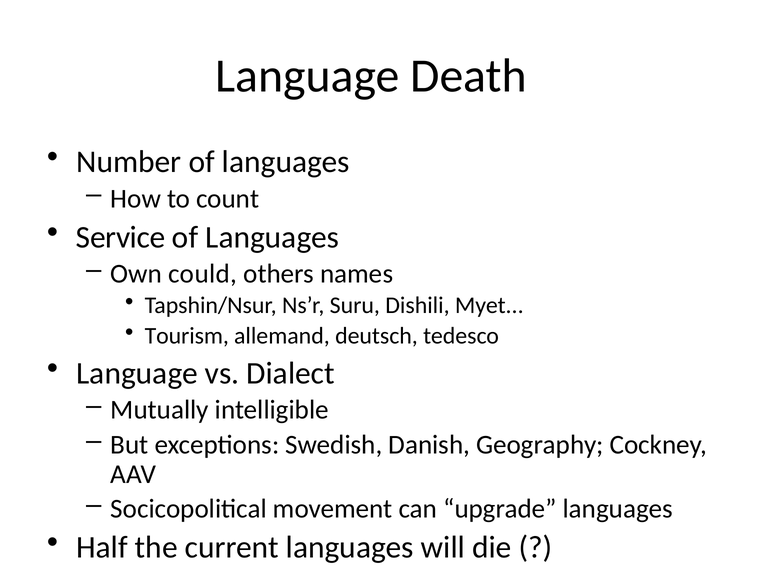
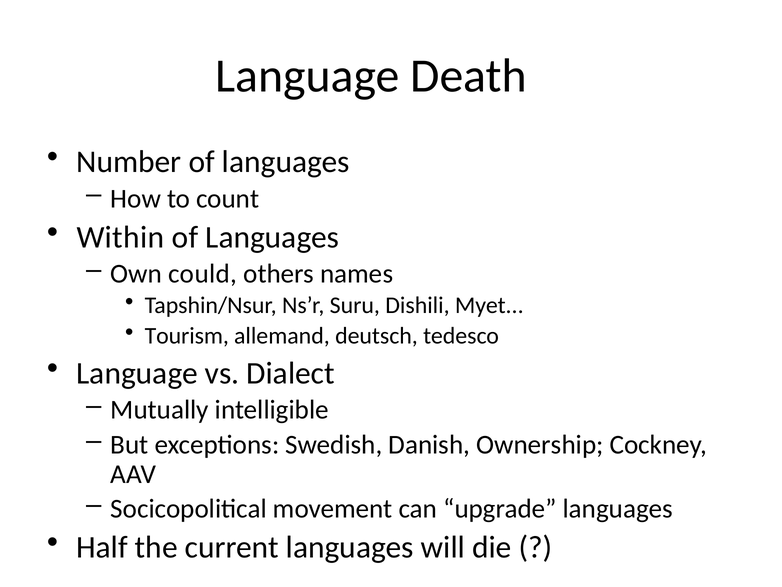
Service: Service -> Within (120, 237)
Geography: Geography -> Ownership (540, 444)
